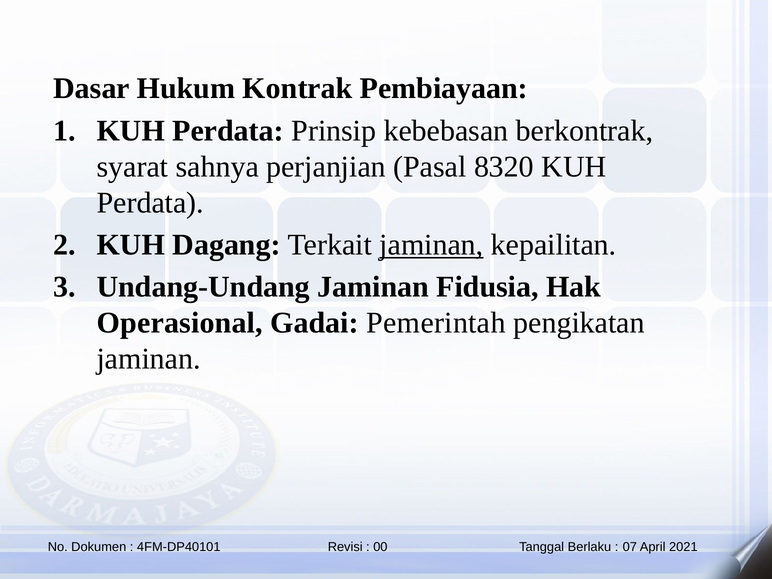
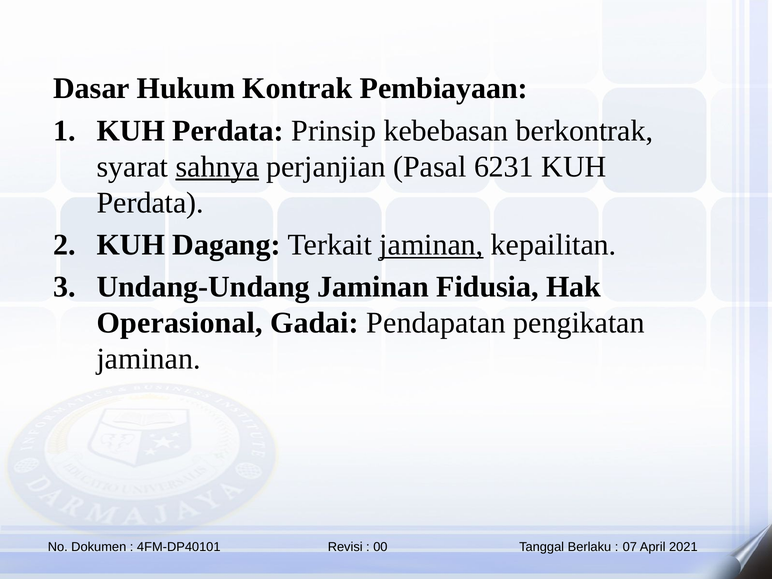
sahnya underline: none -> present (217, 167)
8320: 8320 -> 6231 (504, 167)
Pemerintah: Pemerintah -> Pendapatan (436, 323)
